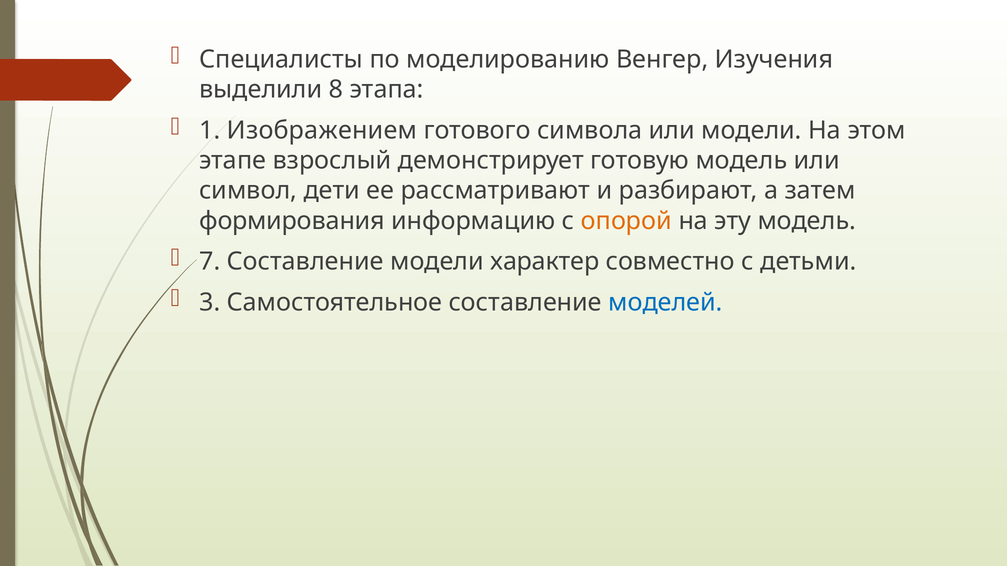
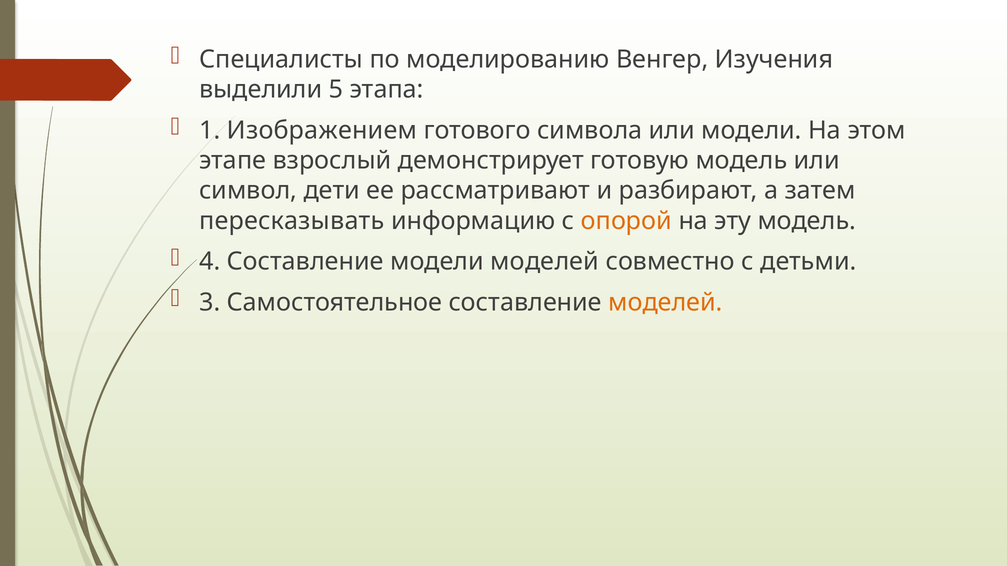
8: 8 -> 5 (336, 90)
формирования: формирования -> пересказывать (292, 221)
7: 7 -> 4 (210, 262)
модели характер: характер -> моделей (545, 262)
моделей colour: blue -> orange (665, 302)
